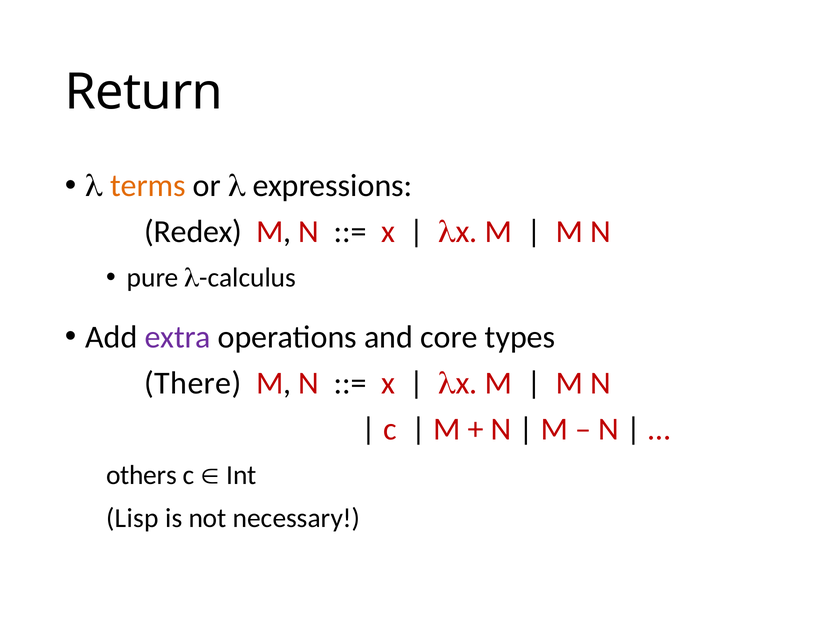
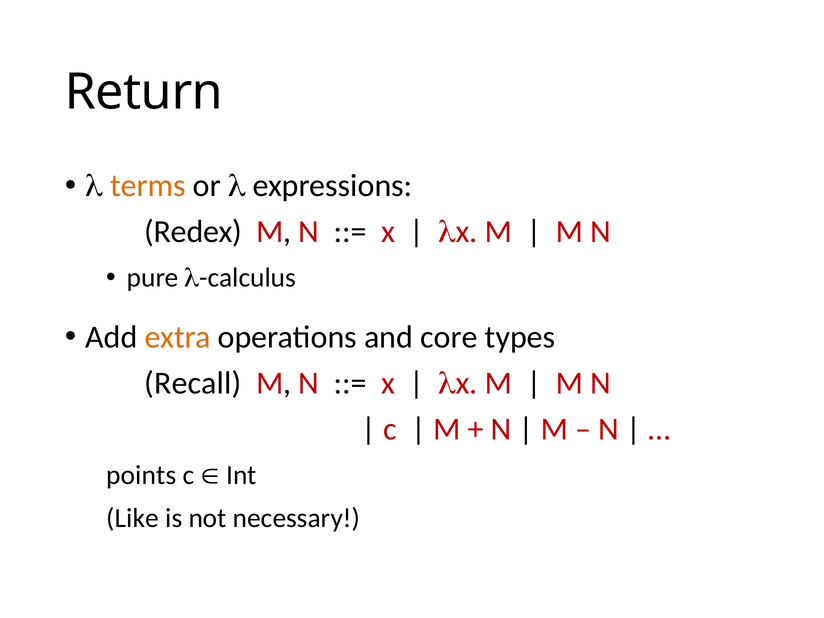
extra colour: purple -> orange (178, 337)
There: There -> Recall (193, 383)
others: others -> points (141, 475)
Lisp: Lisp -> Like (133, 518)
